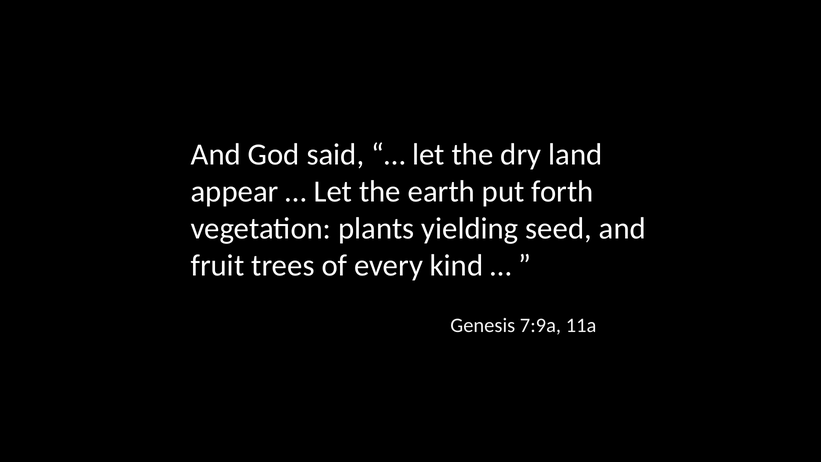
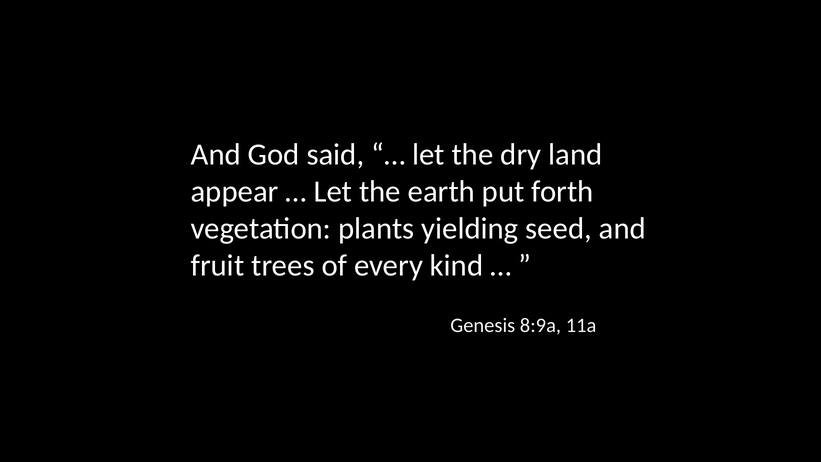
7:9a: 7:9a -> 8:9a (540, 325)
